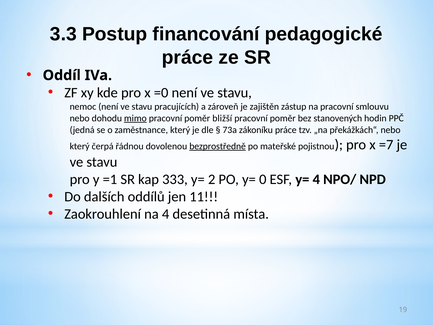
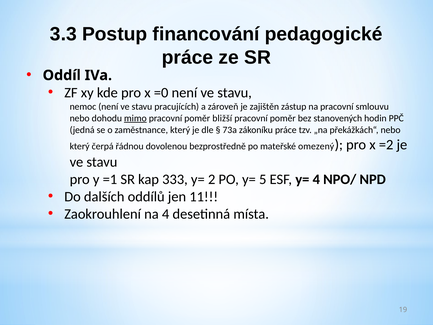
bezprostředně underline: present -> none (218, 146)
pojistnou: pojistnou -> omezený (316, 146)
=7: =7 -> =2 (386, 145)
0: 0 -> 5 (263, 179)
